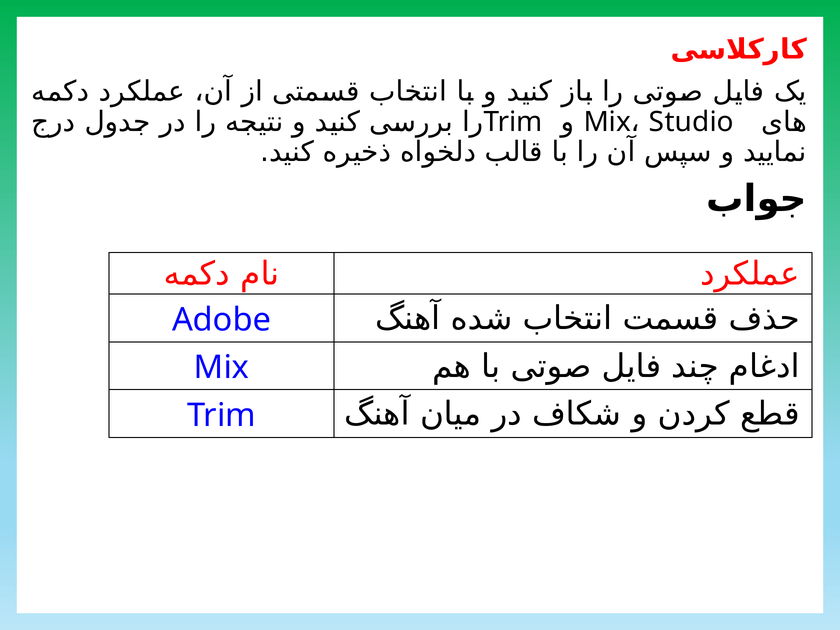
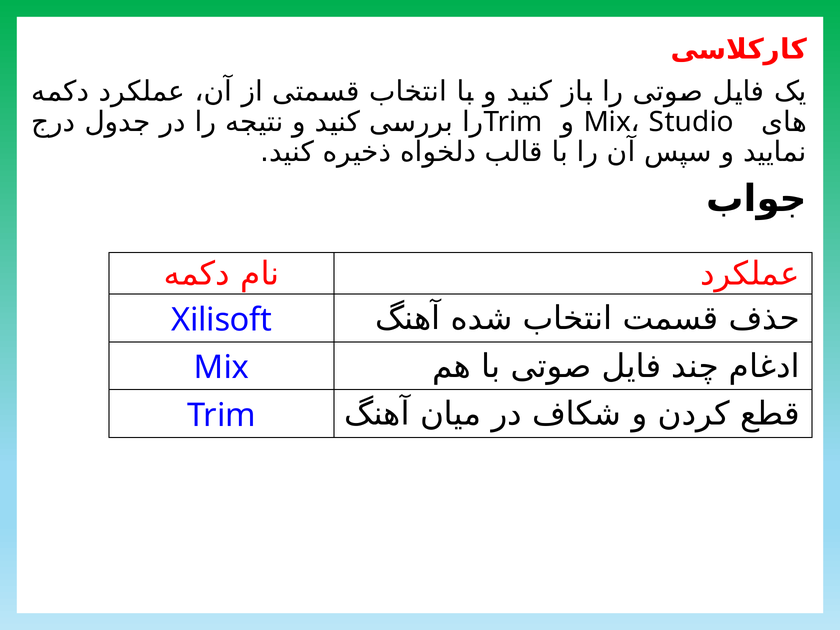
Adobe: Adobe -> Xilisoft (222, 320)
